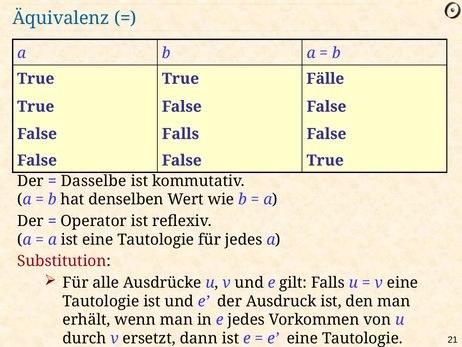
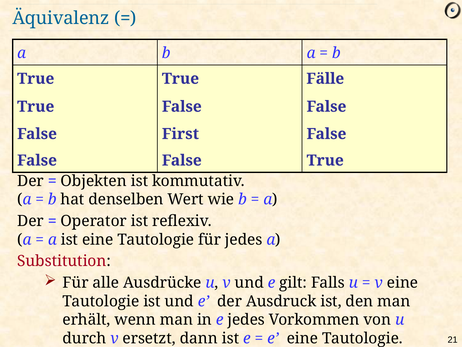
False Falls: Falls -> First (180, 134)
Dasselbe: Dasselbe -> Objekten (94, 181)
